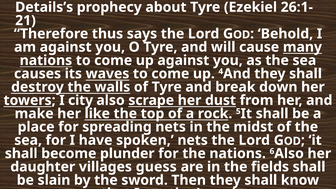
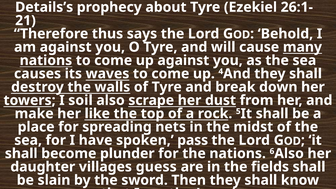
city: city -> soil (80, 100)
spoken nets: nets -> pass (193, 140)
